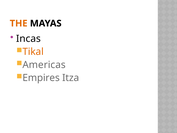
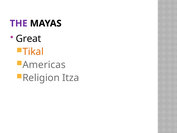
THE colour: orange -> purple (19, 23)
Incas: Incas -> Great (28, 39)
Empires: Empires -> Religion (41, 78)
